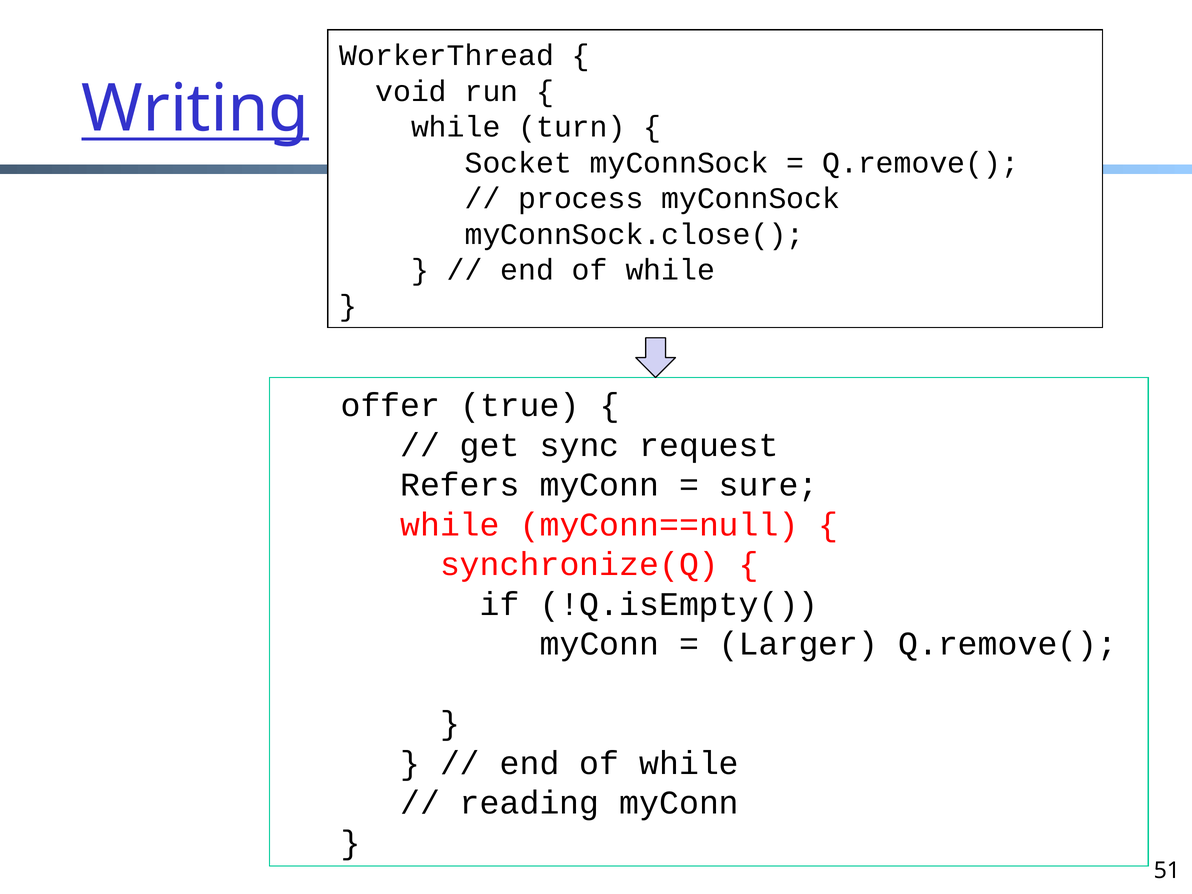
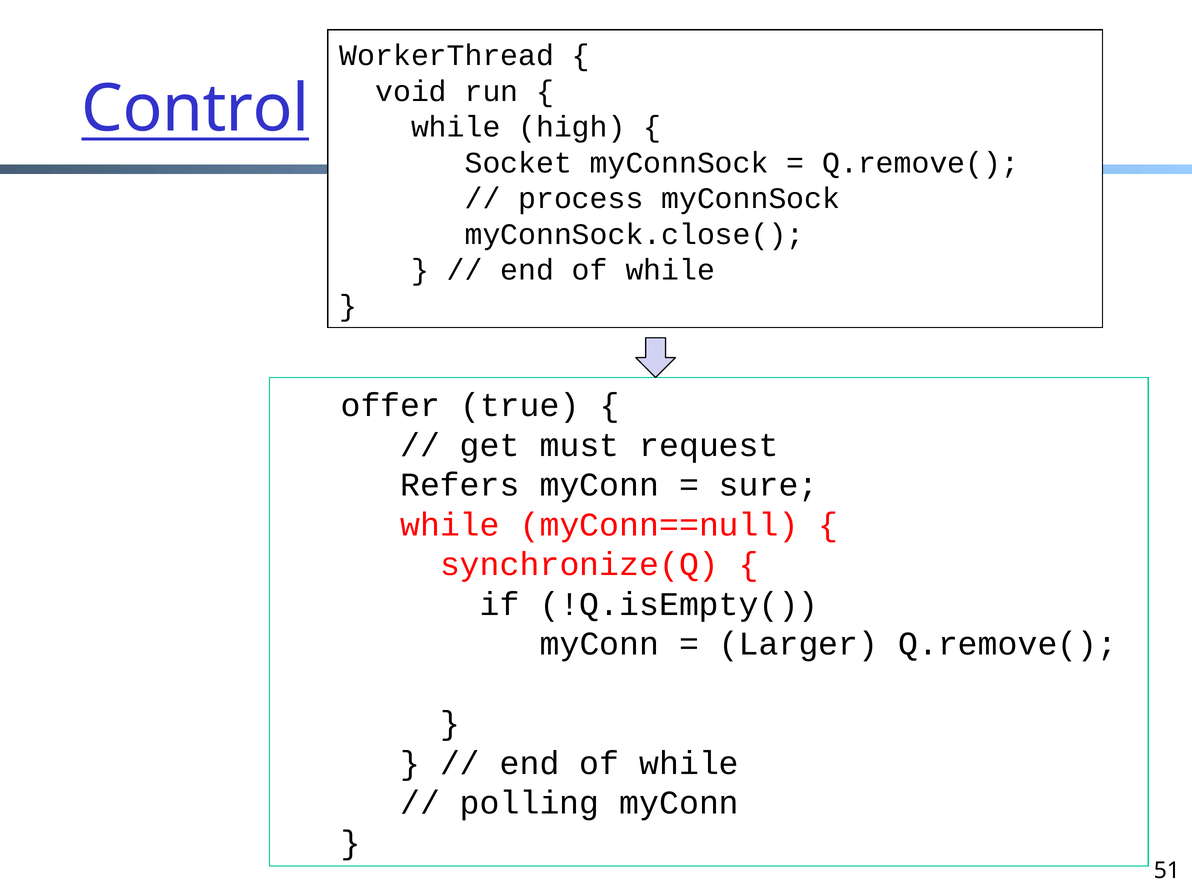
Writing: Writing -> Control (195, 109)
turn: turn -> high (572, 127)
sync: sync -> must (579, 445)
reading: reading -> polling (530, 803)
